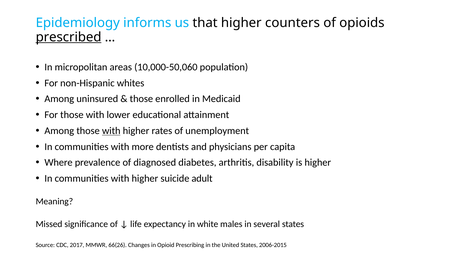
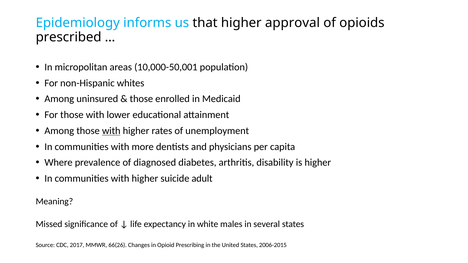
counters: counters -> approval (292, 23)
prescribed underline: present -> none (69, 37)
10,000-50,060: 10,000-50,060 -> 10,000-50,001 (166, 67)
